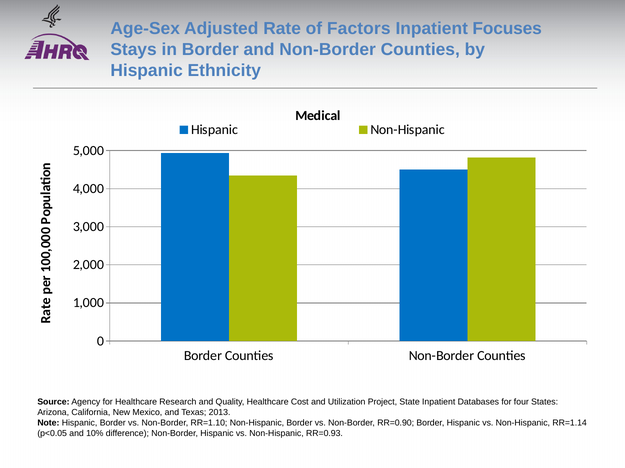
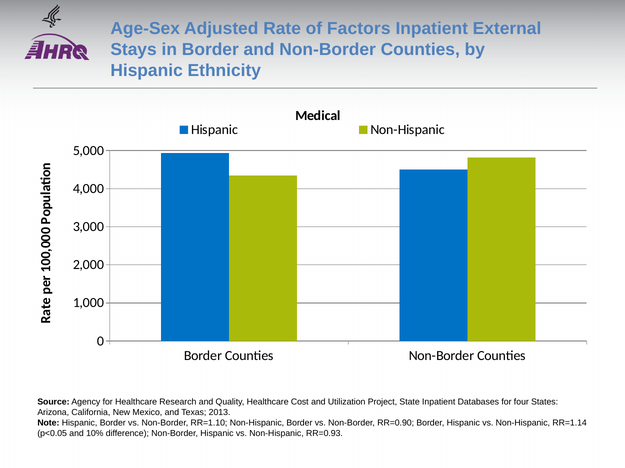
Focuses: Focuses -> External (507, 29)
